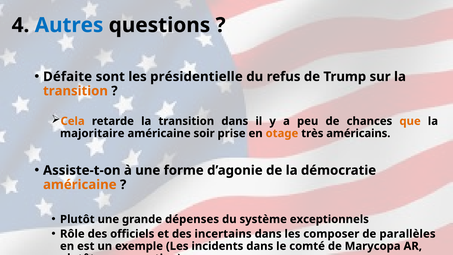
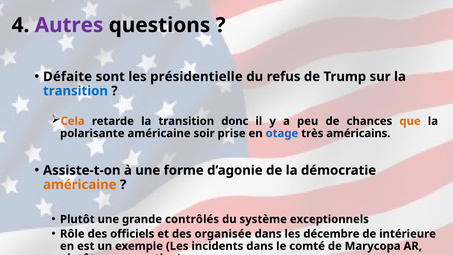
Autres colour: blue -> purple (69, 25)
transition colour: orange -> blue (75, 91)
transition dans: dans -> donc (235, 121)
majoritaire: majoritaire -> polarisante (92, 133)
otage colour: orange -> blue (282, 133)
dépenses: dépenses -> contrôlés (192, 219)
incertains: incertains -> organisée (223, 234)
composer: composer -> décembre (331, 234)
parallèles: parallèles -> intérieure (408, 234)
